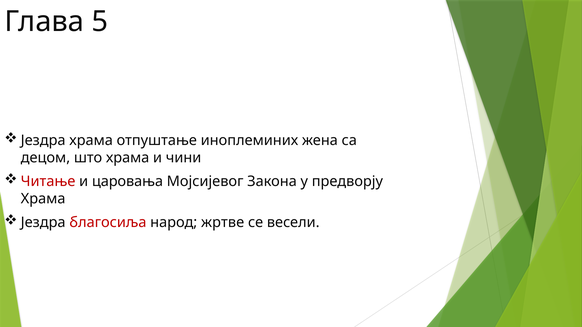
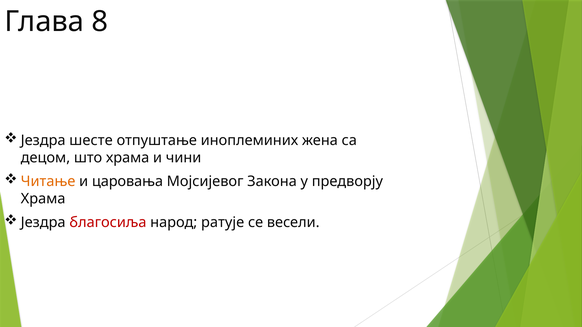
5: 5 -> 8 (100, 22)
Јездра храма: храма -> шесте (91, 141)
Читање colour: red -> orange (48, 182)
жртве: жртве -> ратује (223, 223)
